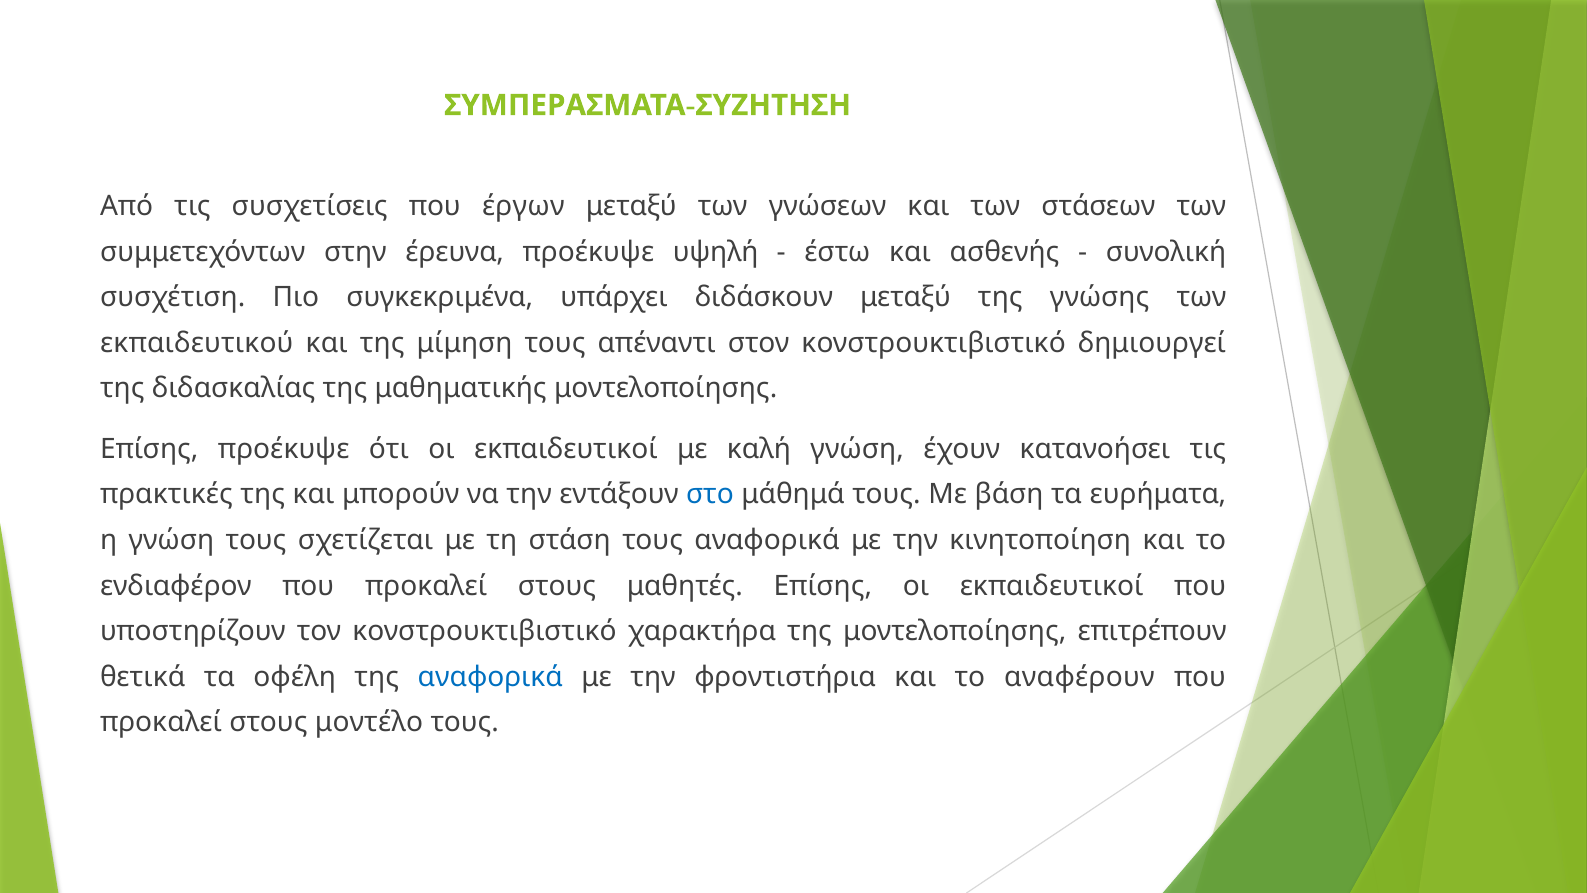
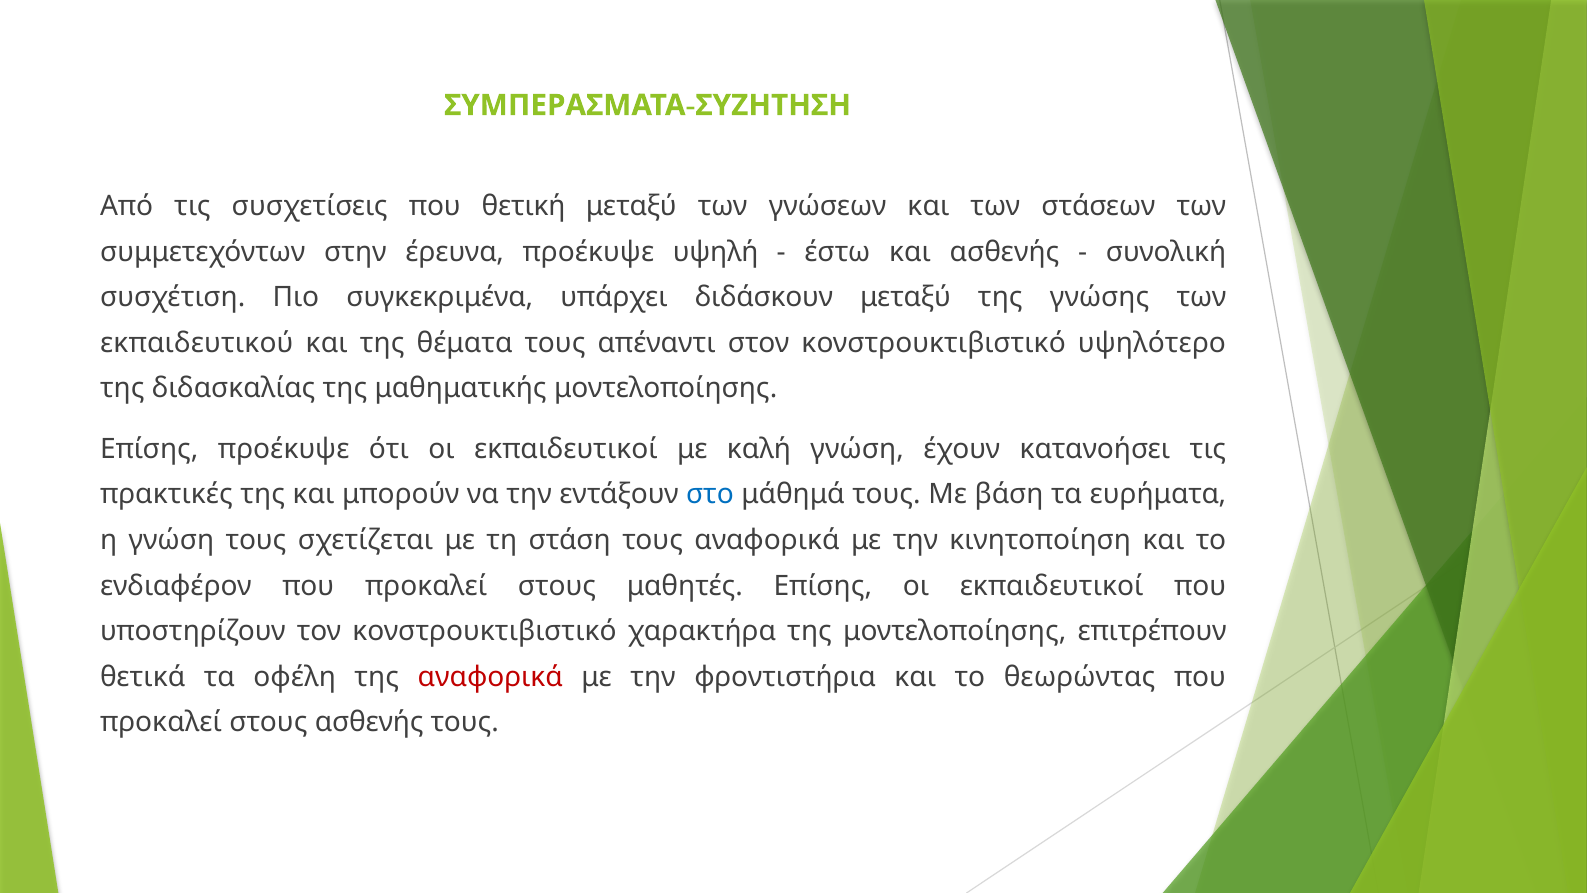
έργων: έργων -> θετική (524, 206)
μίμηση: μίμηση -> θέματα (465, 343)
δημιουργεί: δημιουργεί -> υψηλότερο (1152, 343)
αναφορικά colour: blue -> red (490, 677)
αναφέρουν: αναφέρουν -> θεωρώντας (1080, 677)
στους μοντέλο: μοντέλο -> ασθενής (369, 722)
